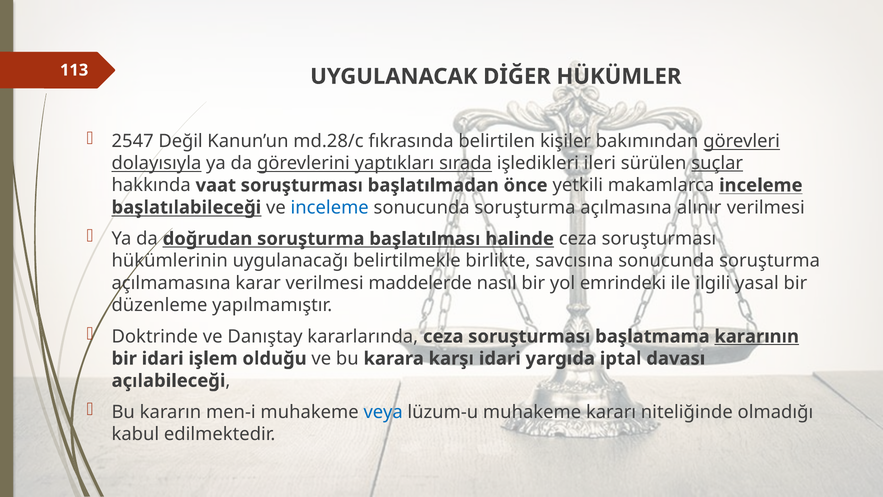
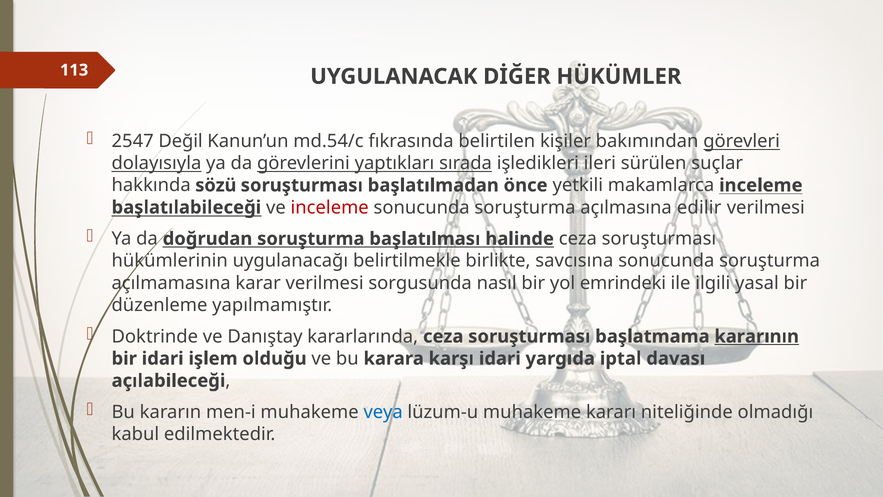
md.28/c: md.28/c -> md.54/c (328, 141)
suçlar underline: present -> none (717, 163)
vaat: vaat -> sözü (216, 185)
inceleme colour: blue -> red (330, 207)
alınır: alınır -> edilir (699, 207)
maddelerde: maddelerde -> sorgusunda (420, 283)
